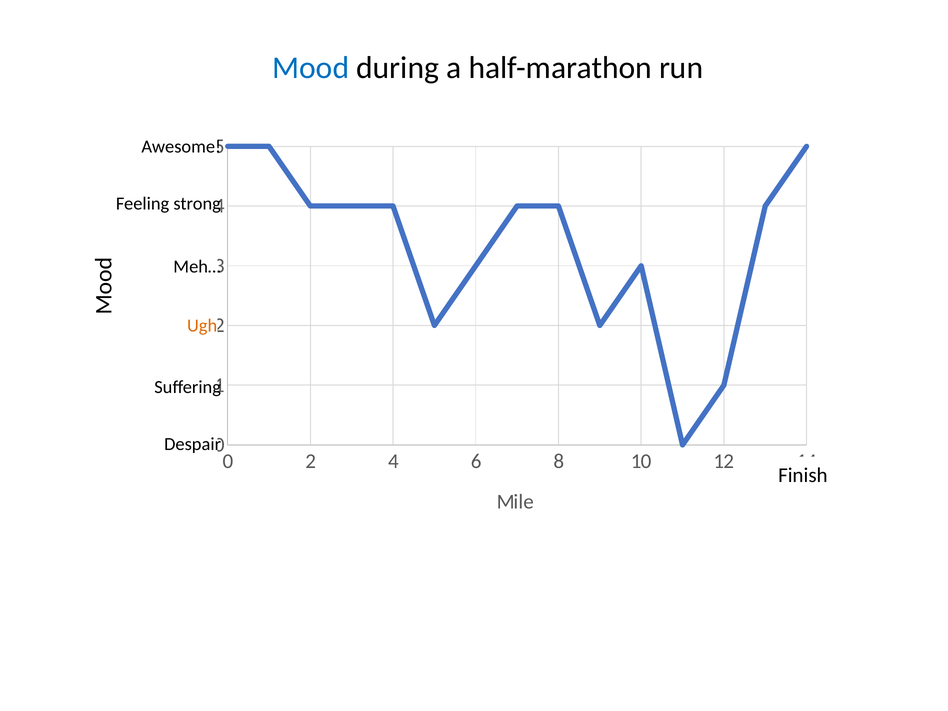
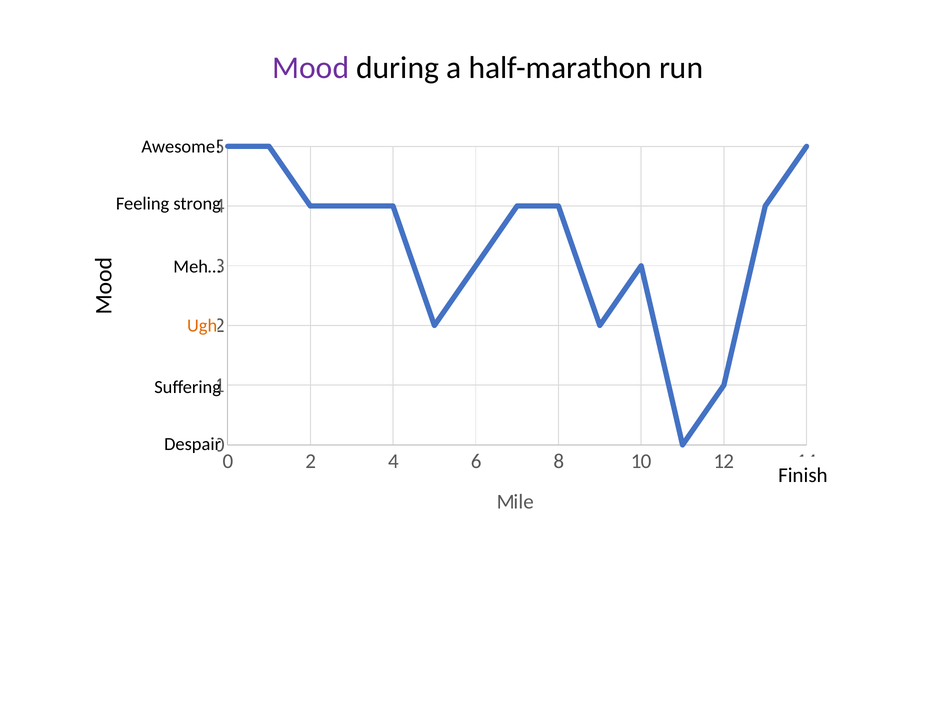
Mood colour: blue -> purple (311, 68)
